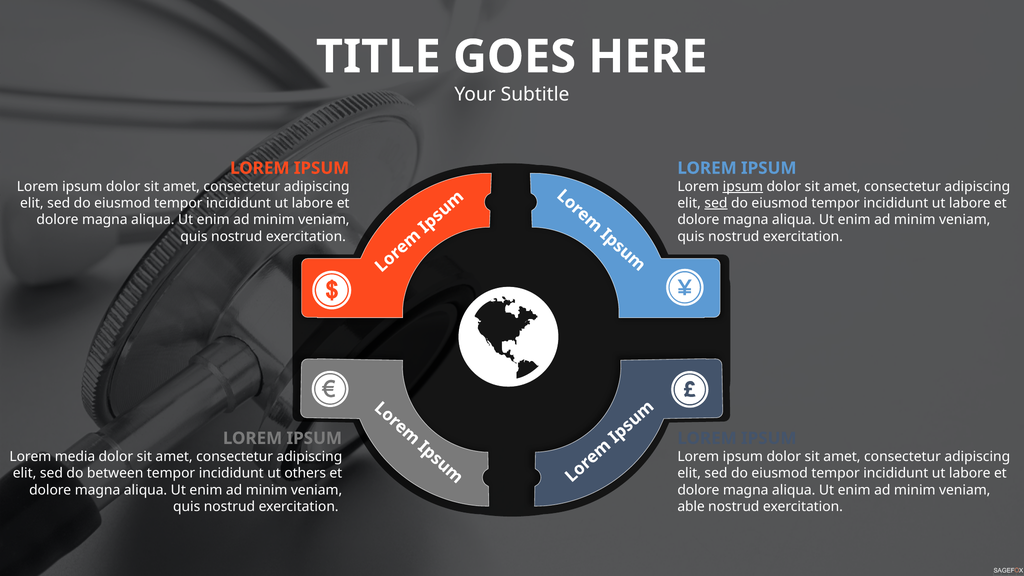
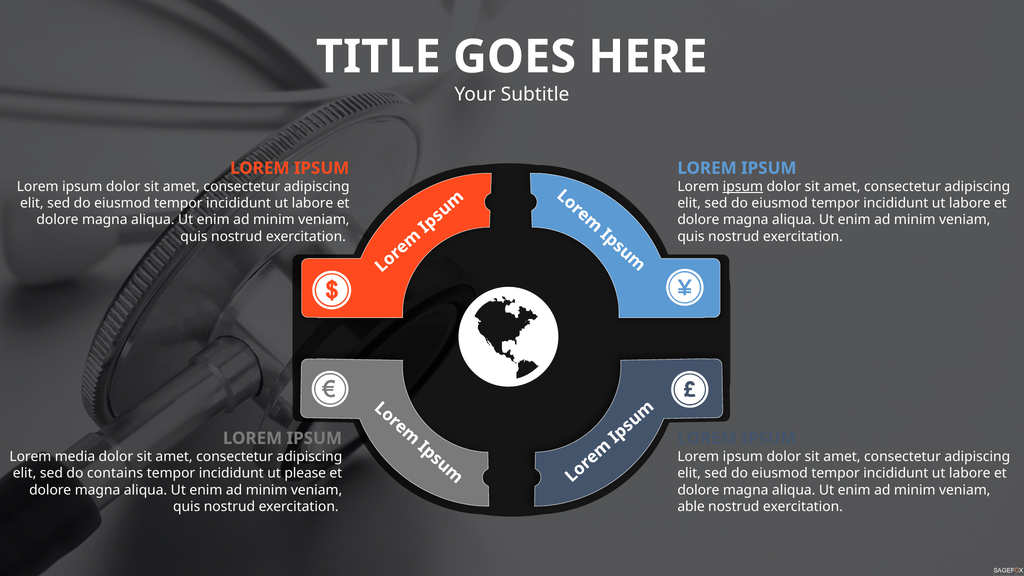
sed underline: present -> none (716, 203)
between: between -> contains (115, 473)
others: others -> please (305, 473)
